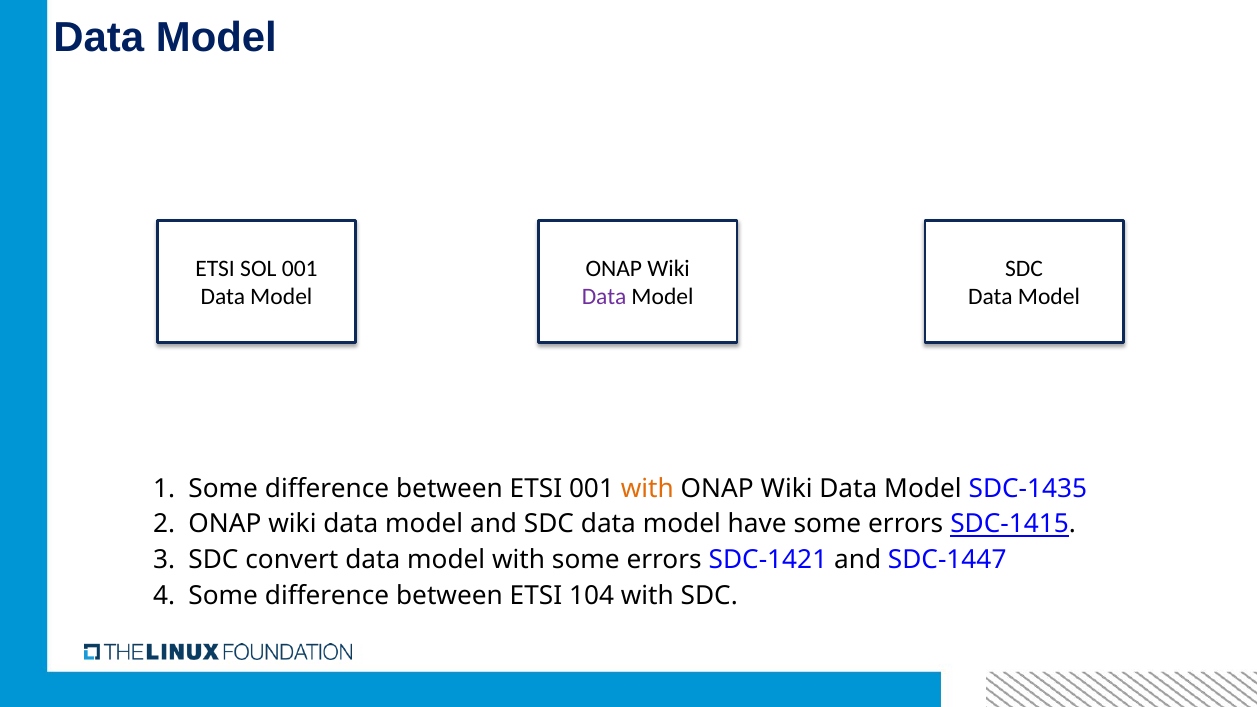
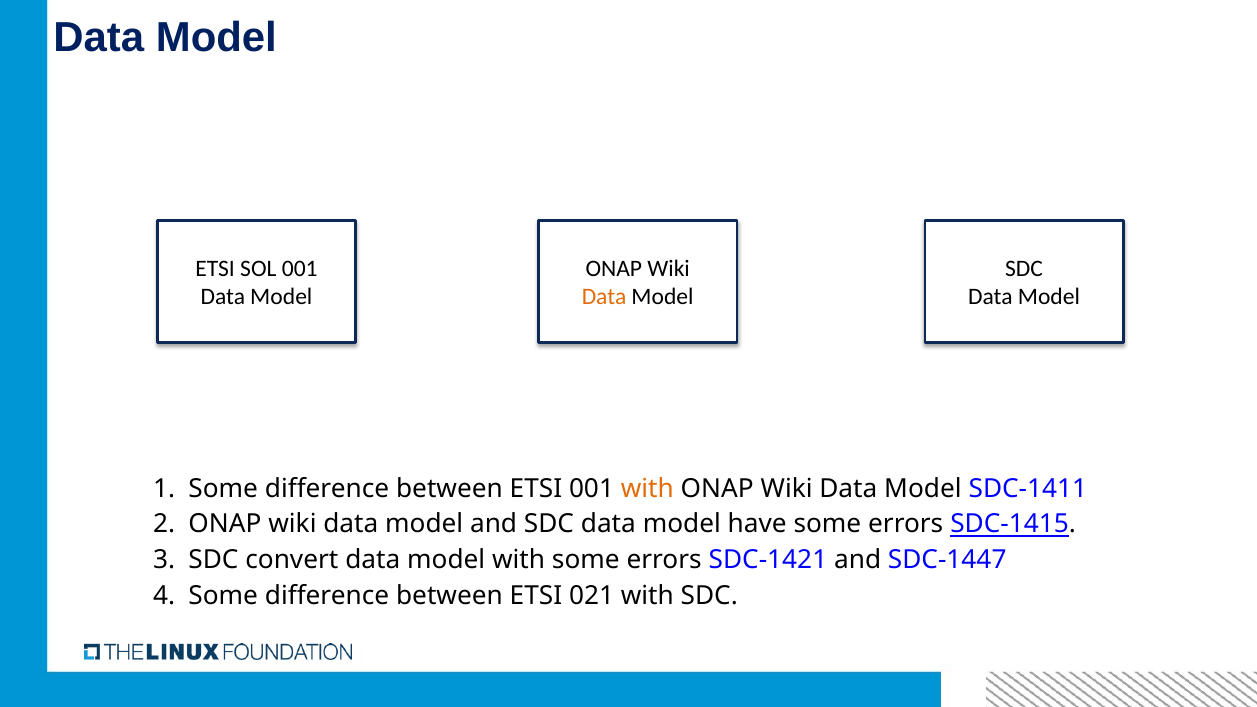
Data colour: purple -> orange (604, 297)
SDC-1435: SDC-1435 -> SDC-1411 (1028, 488)
104: 104 -> 021 (592, 596)
